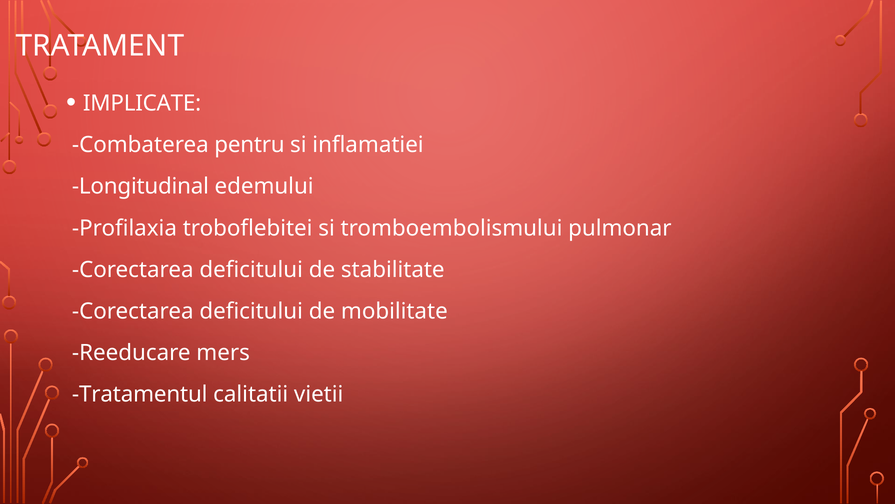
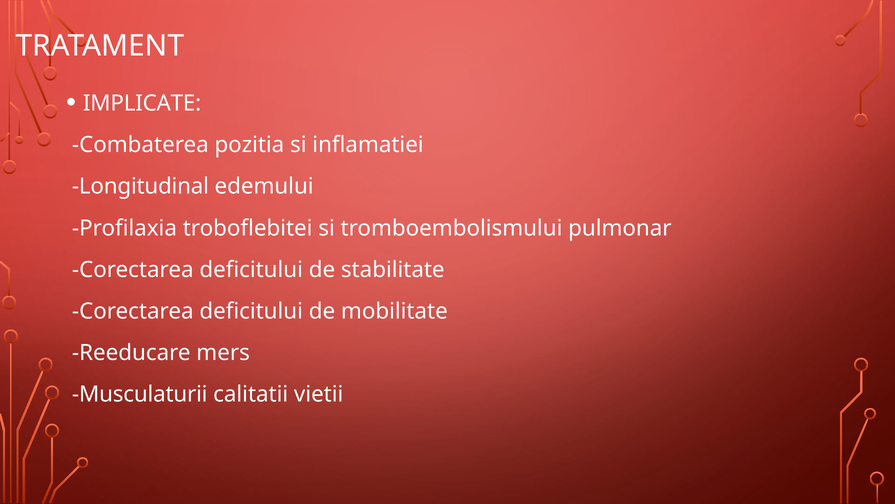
pentru: pentru -> pozitia (249, 145)
Tratamentul: Tratamentul -> Musculaturii (140, 394)
